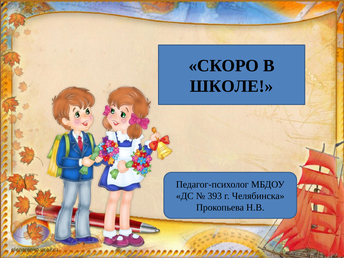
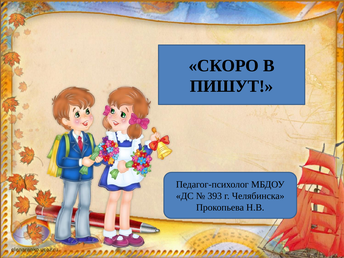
ШКОЛЕ: ШКОЛЕ -> ПИШУТ (232, 86)
